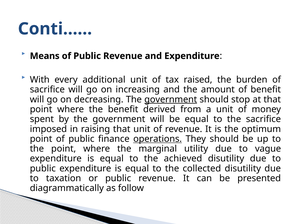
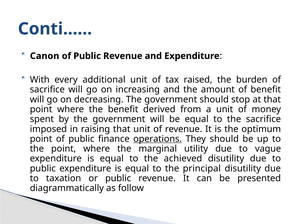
Means: Means -> Canon (45, 56)
government underline: present -> none (171, 100)
collected: collected -> principal (202, 169)
